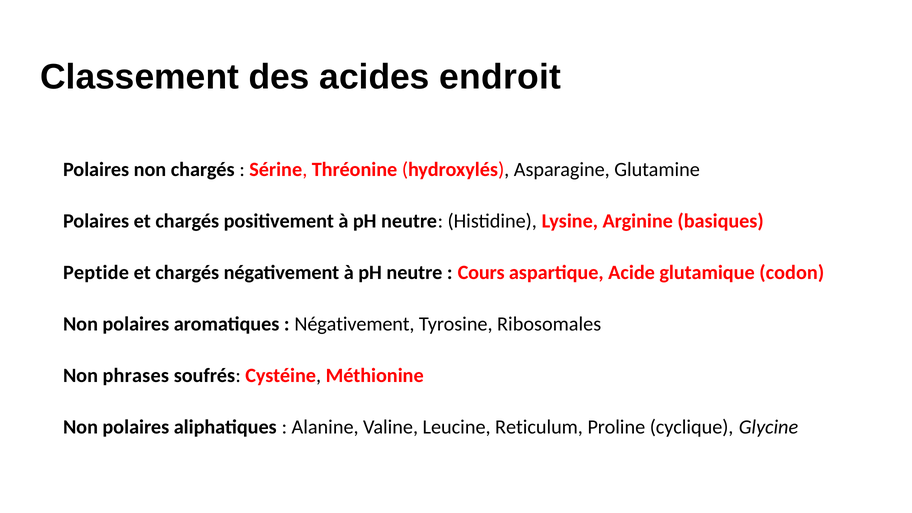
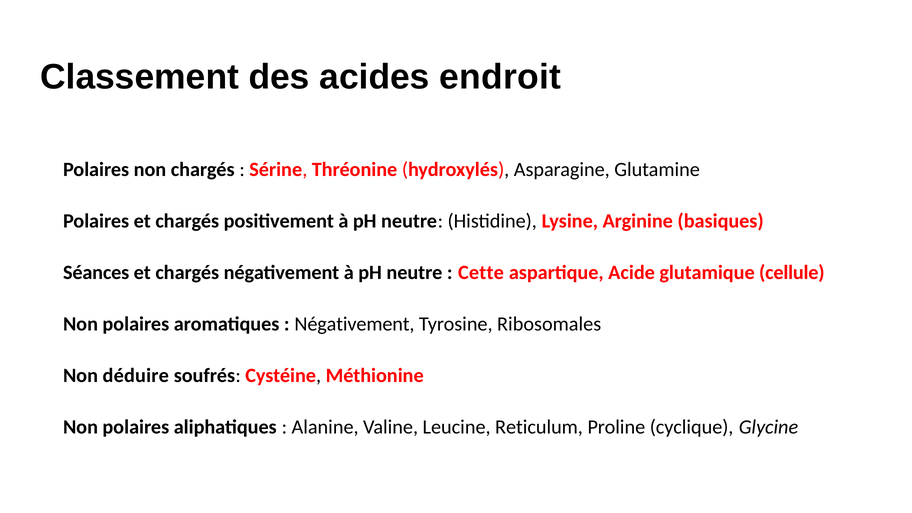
Peptide: Peptide -> Séances (96, 272)
Cours: Cours -> Cette (481, 272)
codon: codon -> cellule (792, 272)
phrases: phrases -> déduire (136, 375)
